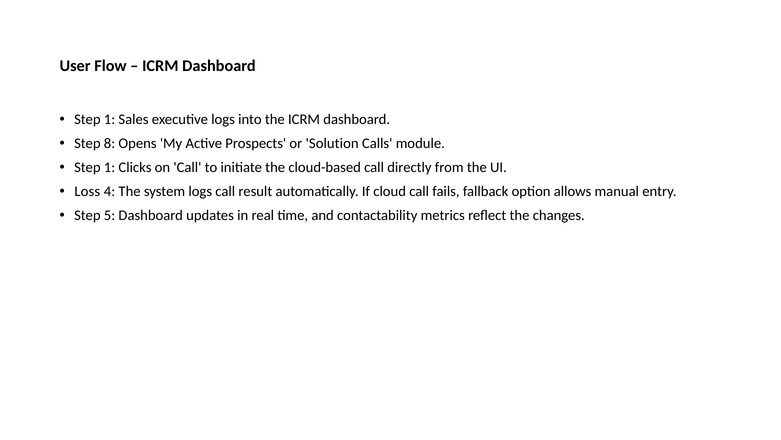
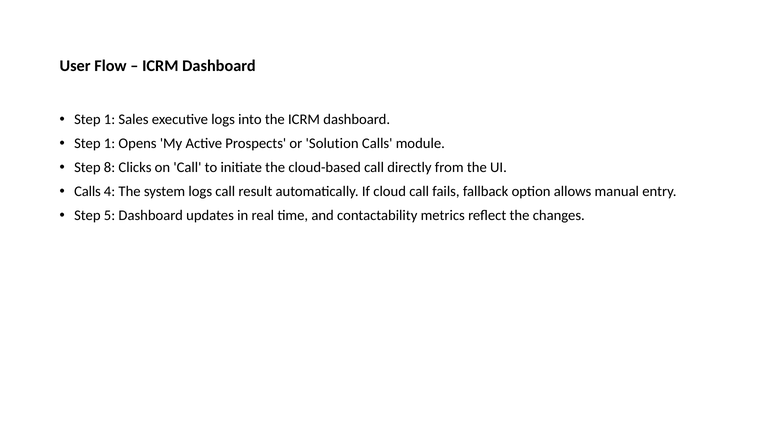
8: 8 -> 1 (110, 143)
1: 1 -> 8 (110, 167)
Loss: Loss -> Calls (87, 191)
